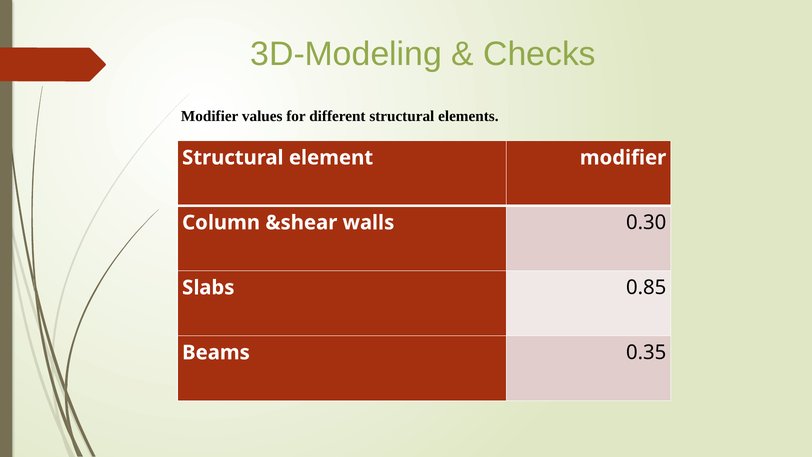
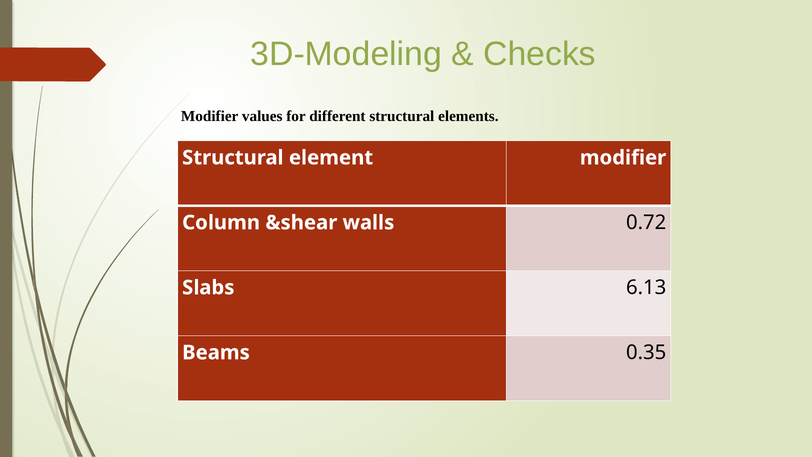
0.30: 0.30 -> 0.72 (646, 223)
0.85: 0.85 -> 6.13 (646, 287)
